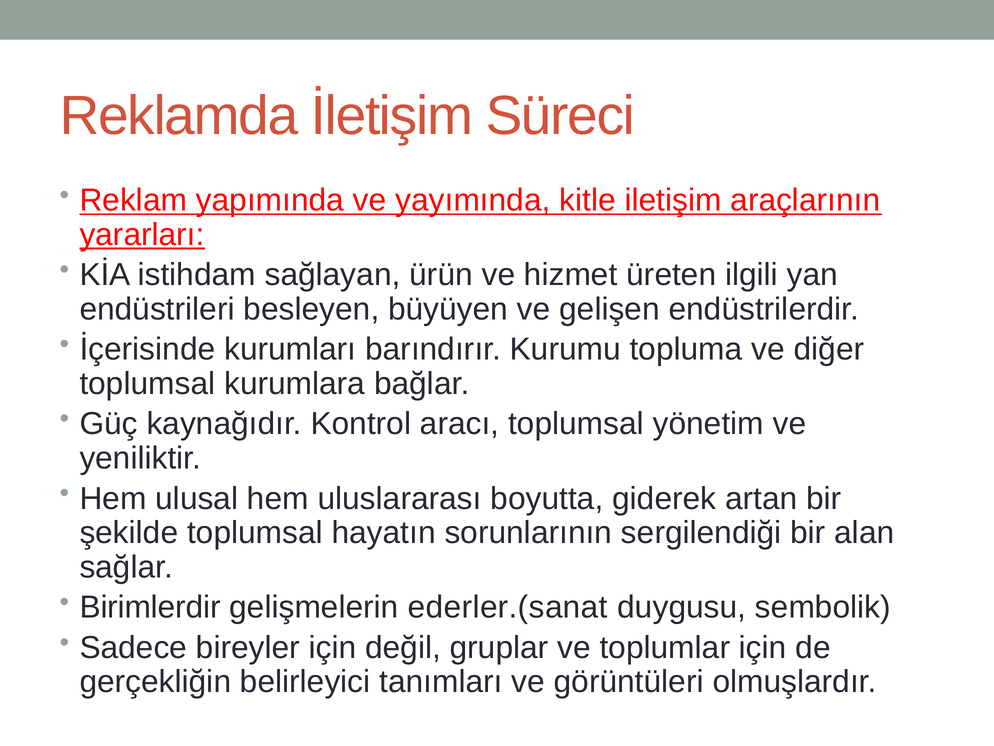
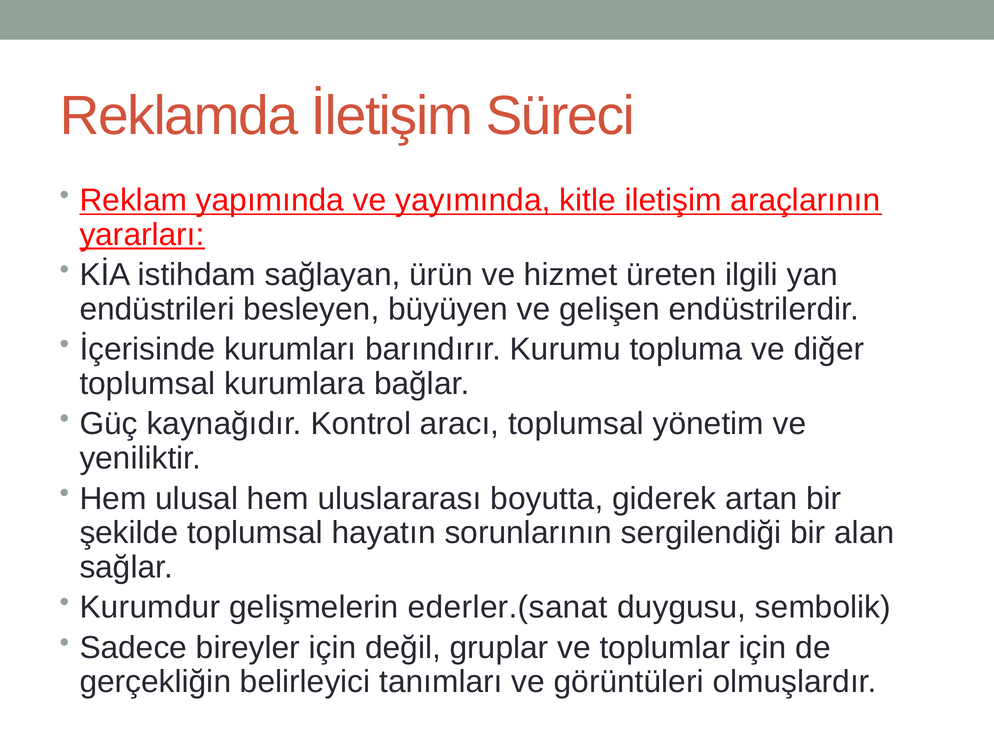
Birimlerdir: Birimlerdir -> Kurumdur (150, 607)
